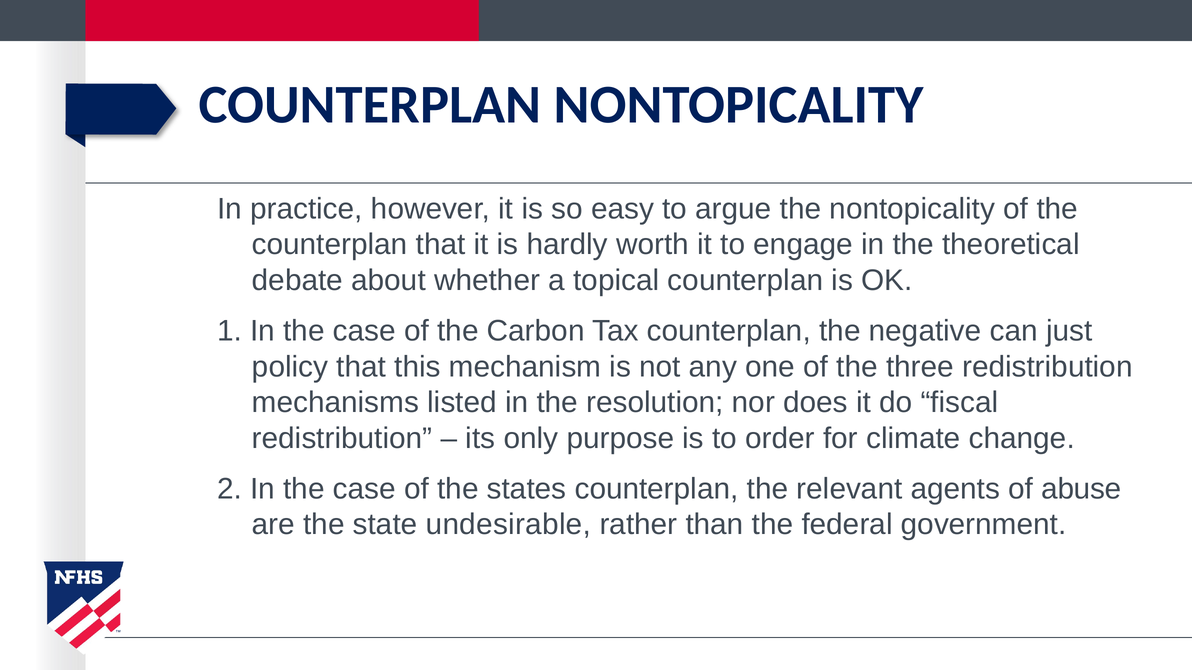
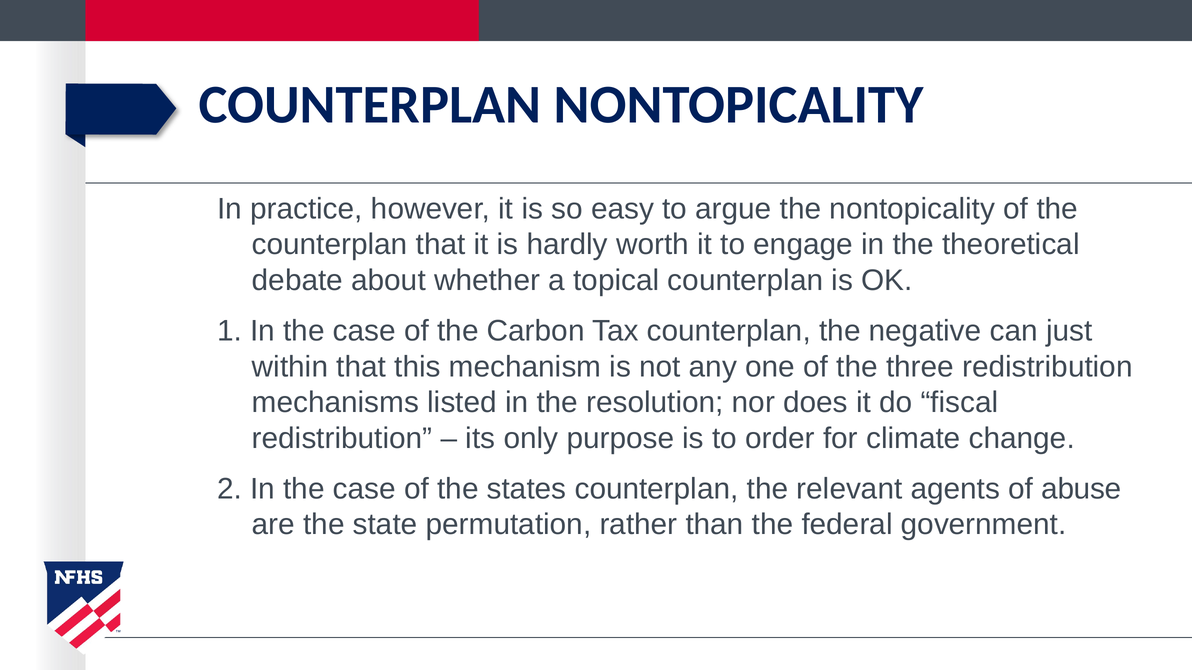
policy: policy -> within (290, 367)
undesirable: undesirable -> permutation (509, 525)
